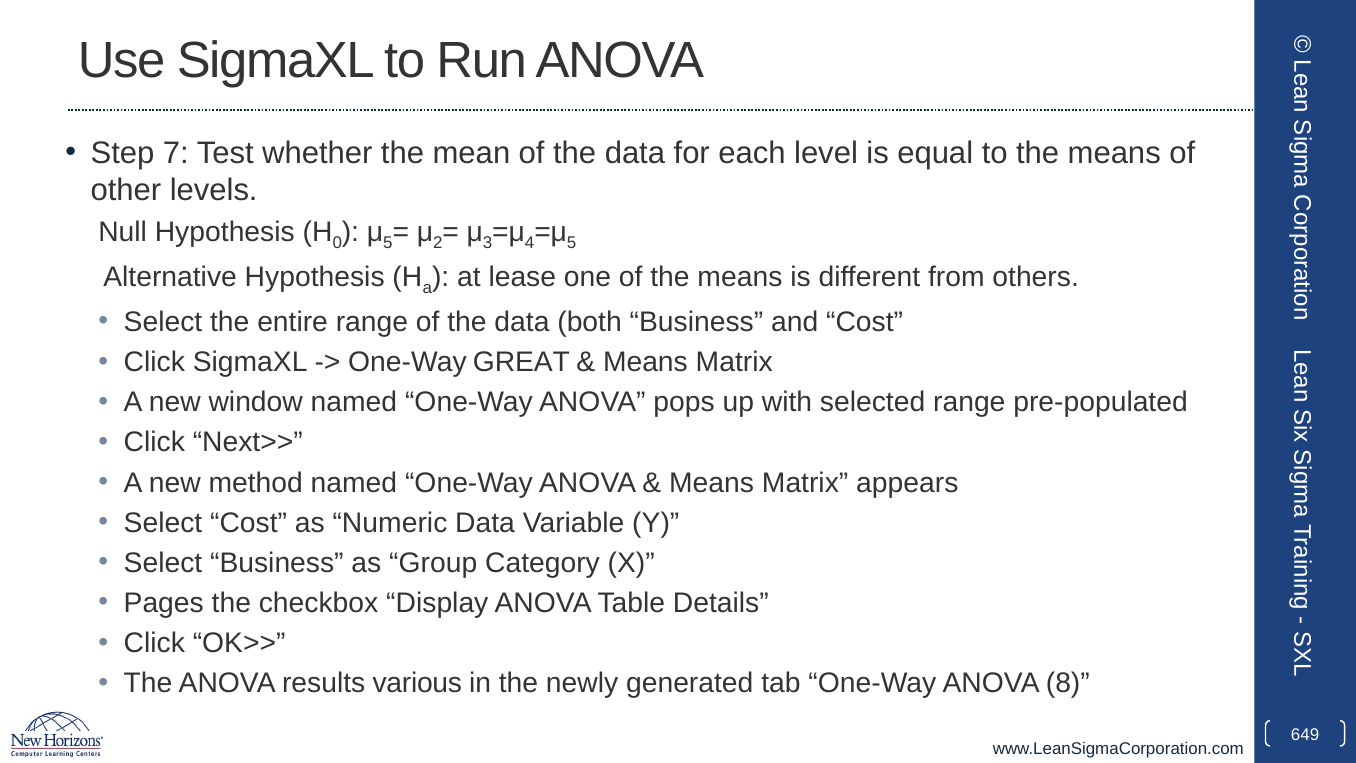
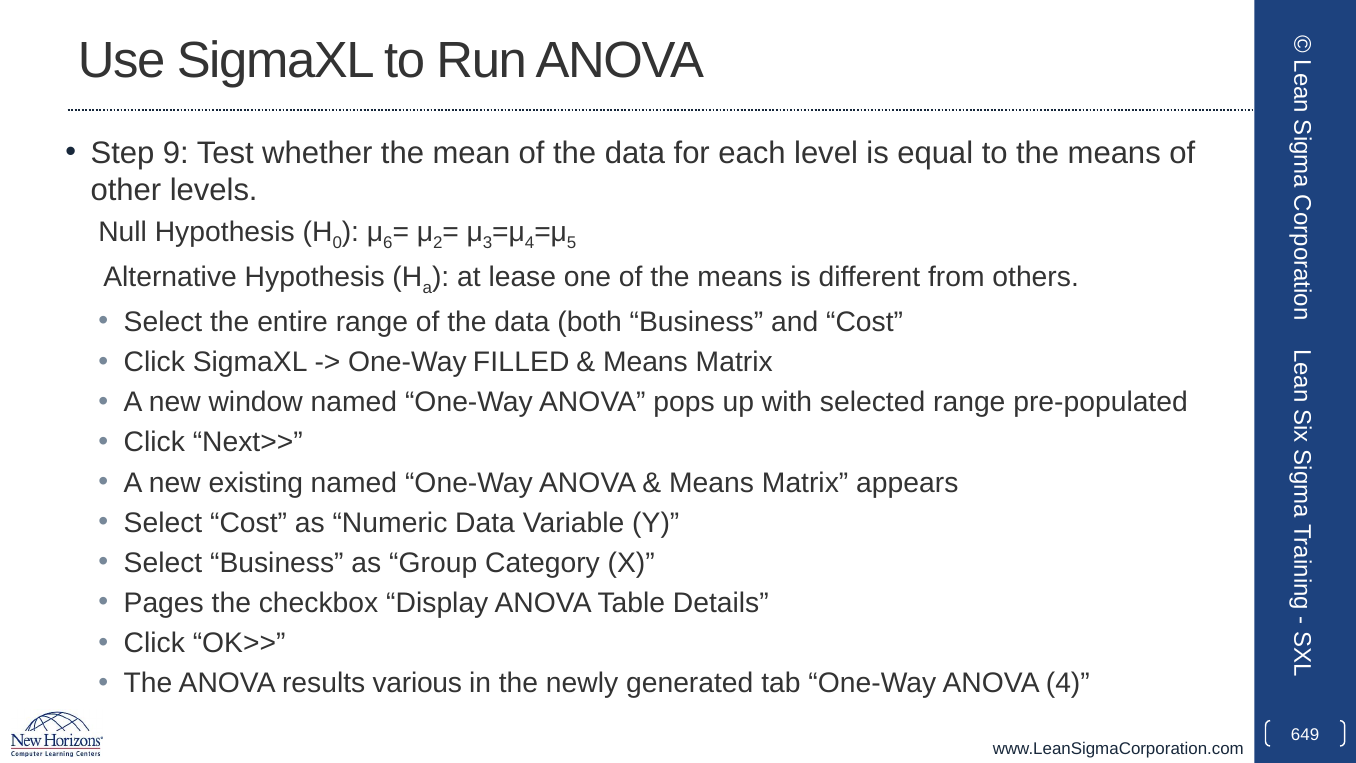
7: 7 -> 9 (176, 153)
5: 5 -> 6 (388, 243)
GREAT: GREAT -> FILLED (521, 362)
method: method -> existing (256, 483)
ANOVA 8: 8 -> 4 (1068, 683)
